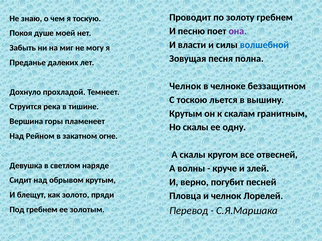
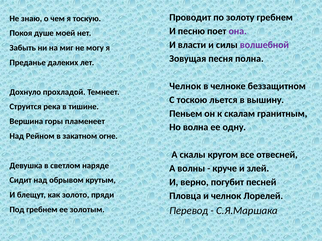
волшебной colour: blue -> purple (264, 45)
Крутым: Крутым -> Пеньем (186, 114)
Но скалы: скалы -> волна (196, 128)
